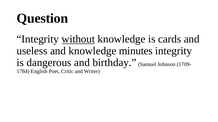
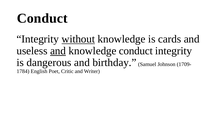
Question: Question -> Conduct (42, 18)
and underline: none -> present (58, 51)
knowledge minutes: minutes -> conduct (136, 51)
